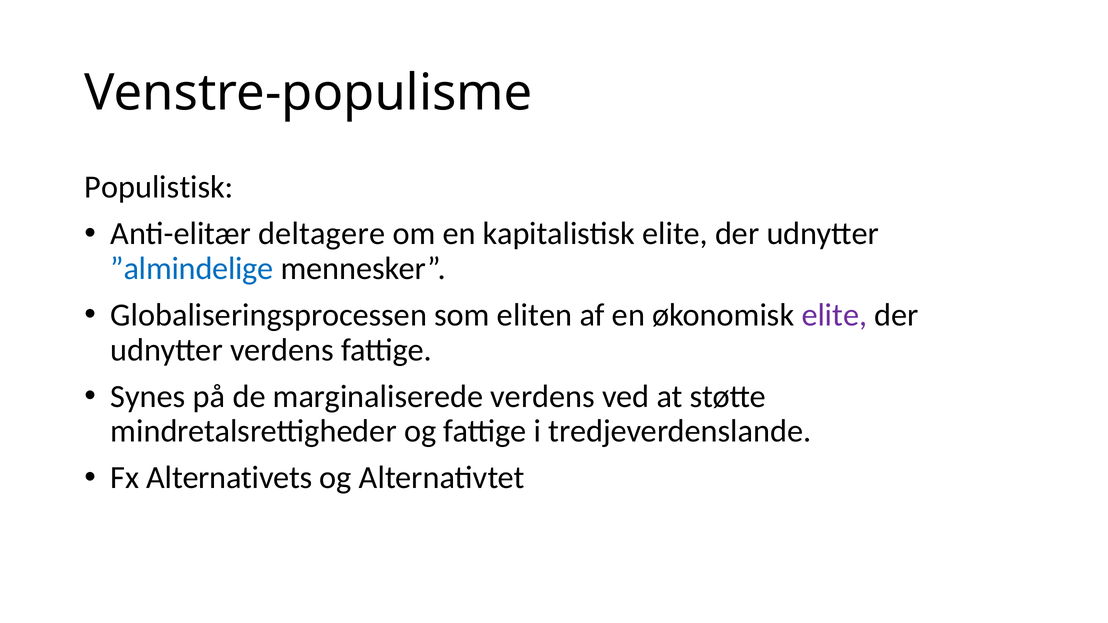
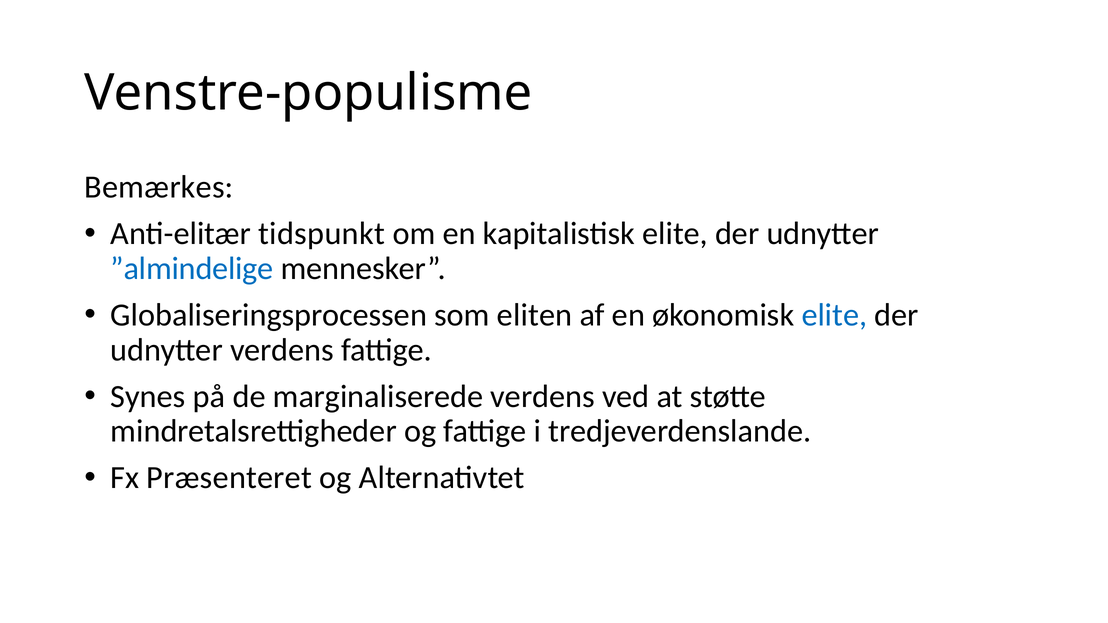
Populistisk: Populistisk -> Bemærkes (159, 187)
deltagere: deltagere -> tidspunkt (322, 234)
elite colour: purple -> blue (834, 315)
Alternativets: Alternativets -> Præsenteret (229, 478)
